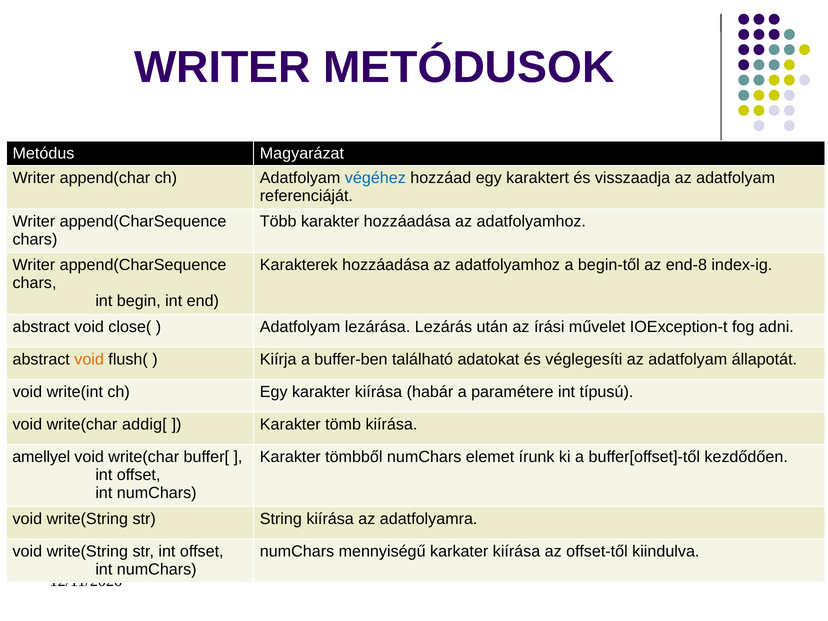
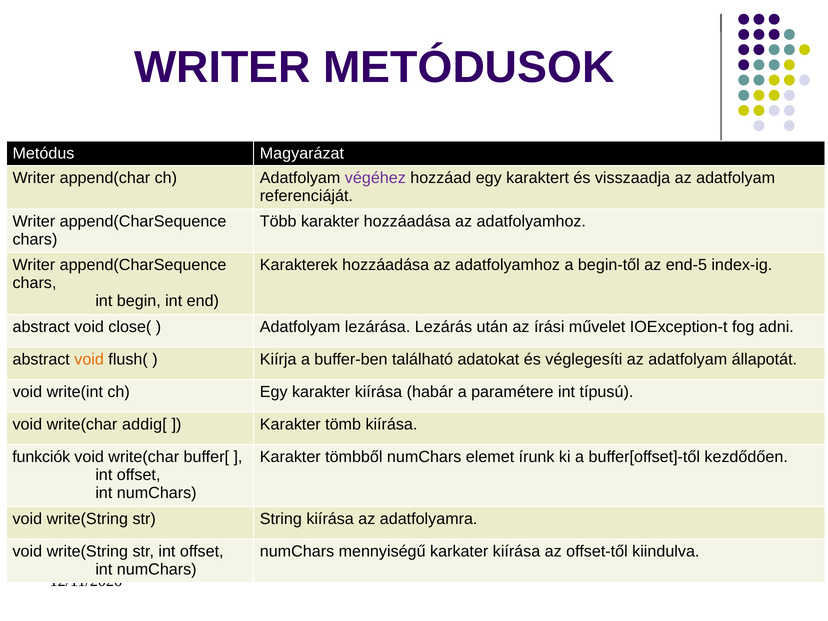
végéhez colour: blue -> purple (375, 178)
end-8: end-8 -> end-5 (686, 265)
amellyel: amellyel -> funkciók (41, 457)
